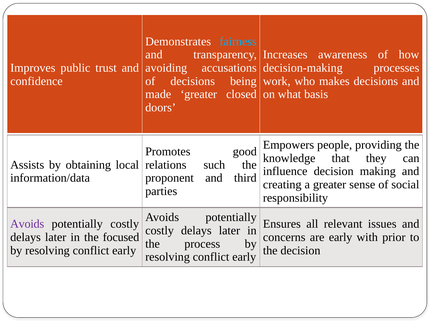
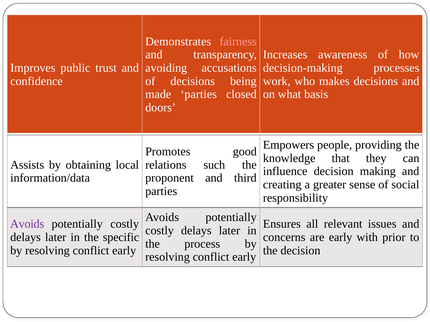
fairness colour: light blue -> pink (238, 41)
made greater: greater -> parties (199, 95)
focused: focused -> specific (121, 238)
